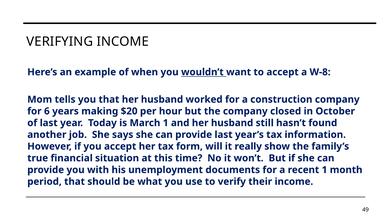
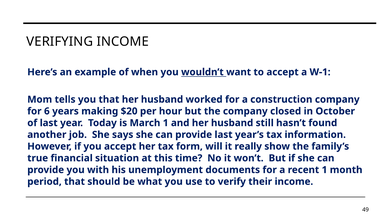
W-8: W-8 -> W-1 (320, 72)
